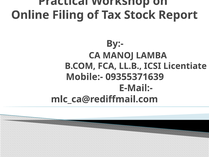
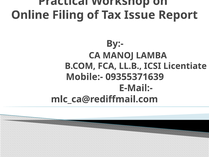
Stock: Stock -> Issue (140, 15)
